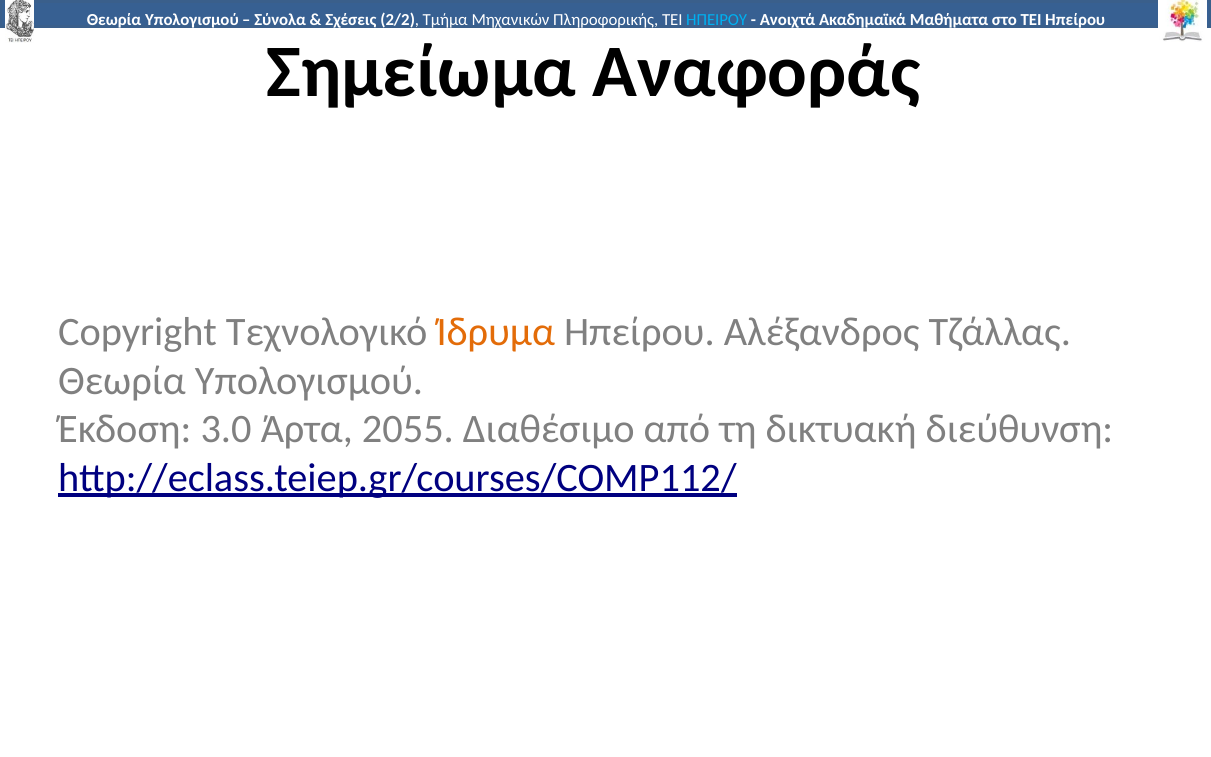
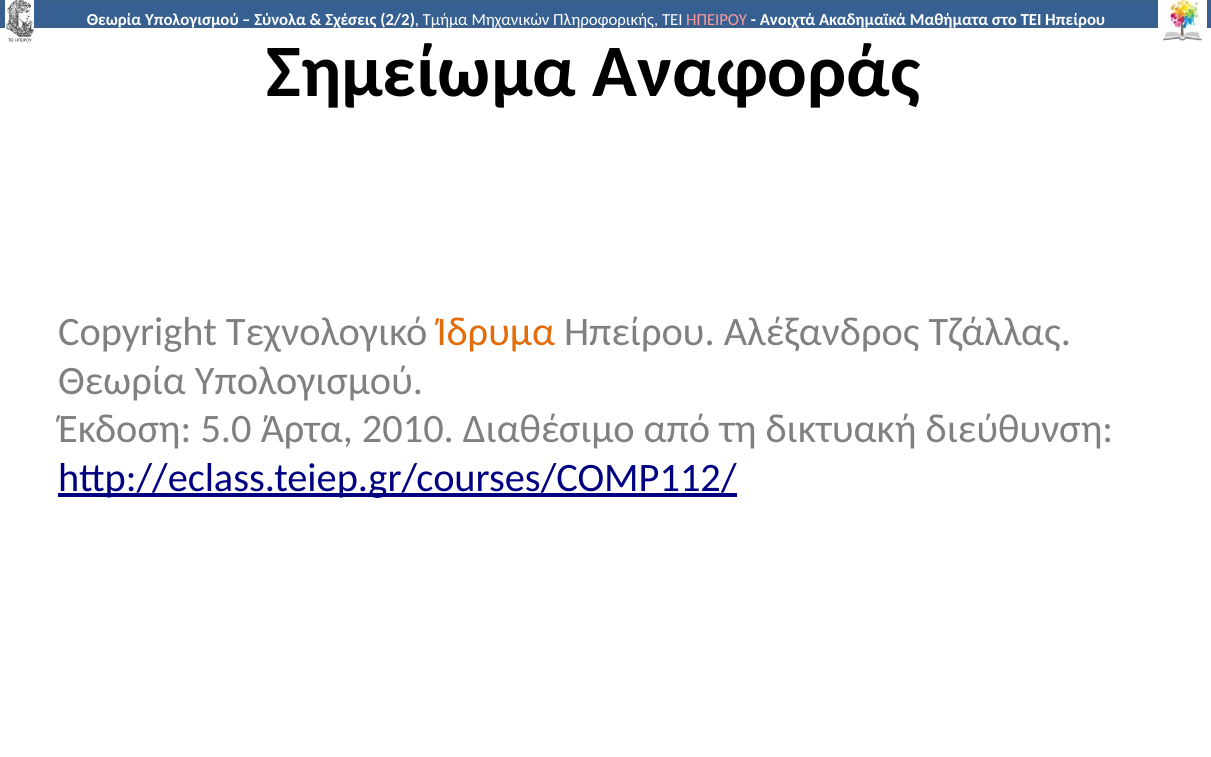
ΗΠΕΙΡΟΥ colour: light blue -> pink (717, 20)
3.0: 3.0 -> 5.0 (226, 429)
2055: 2055 -> 2010 (408, 429)
